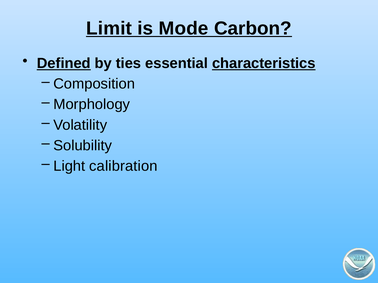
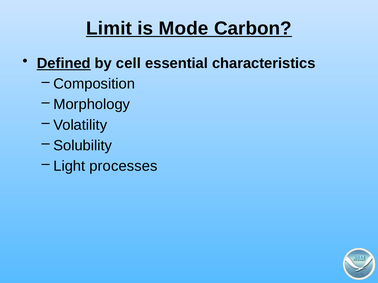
ties: ties -> cell (128, 63)
characteristics underline: present -> none (264, 63)
calibration: calibration -> processes (123, 166)
